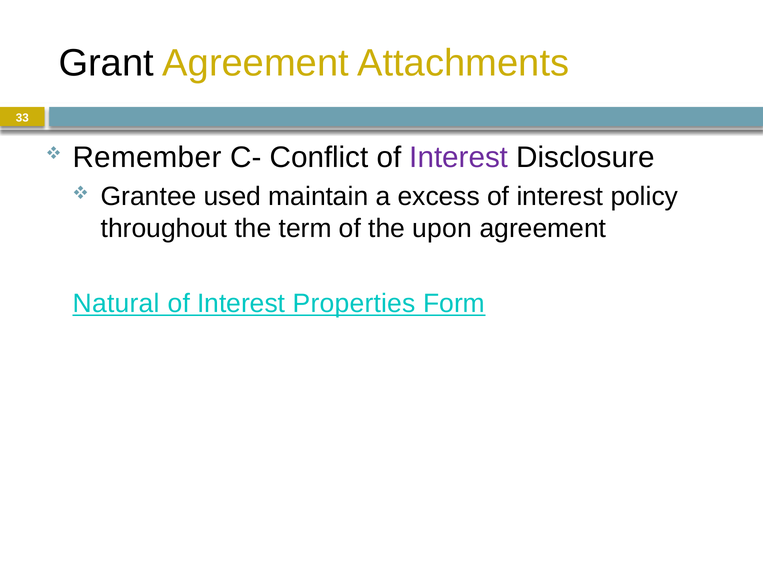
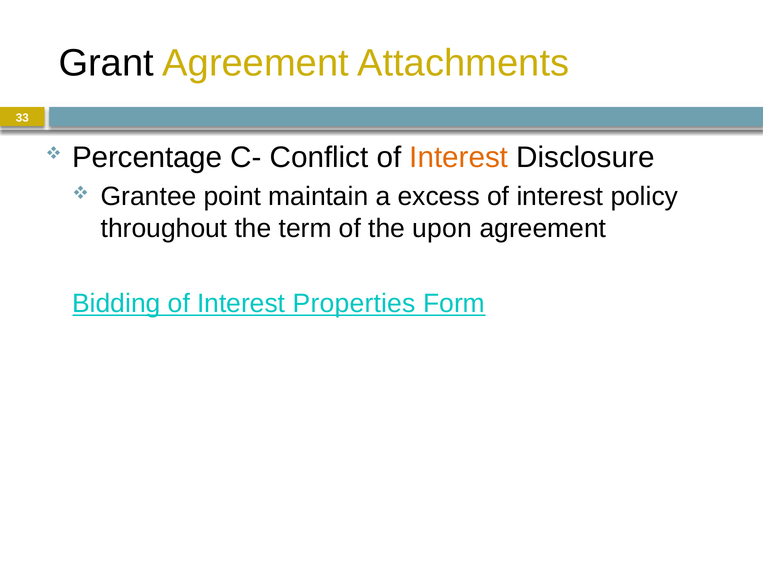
Remember: Remember -> Percentage (147, 157)
Interest colour: purple -> orange (459, 157)
used: used -> point (232, 196)
Natural: Natural -> Bidding (116, 303)
